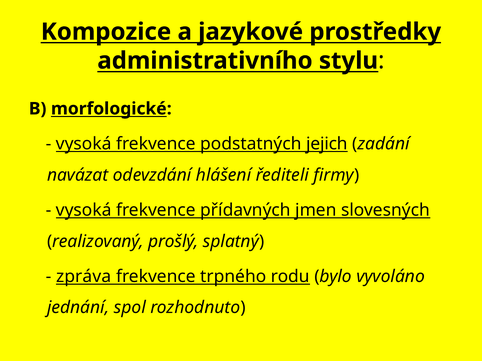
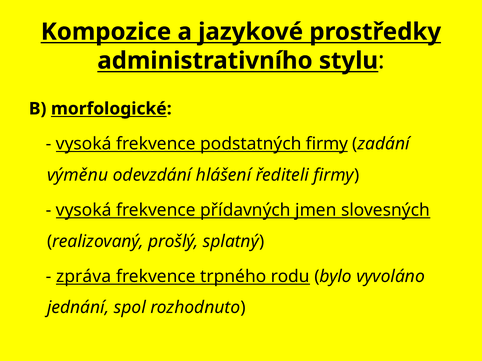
podstatných jejich: jejich -> firmy (327, 144)
navázat: navázat -> výměnu (78, 175)
